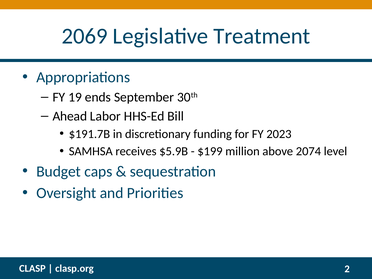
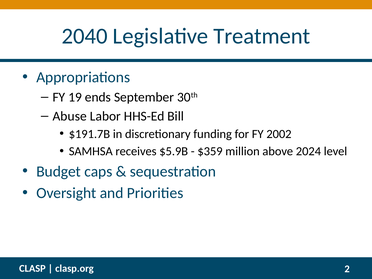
2069: 2069 -> 2040 (85, 36)
Ahead: Ahead -> Abuse (70, 116)
2023: 2023 -> 2002 (279, 134)
$199: $199 -> $359 (210, 151)
2074: 2074 -> 2024 (308, 151)
